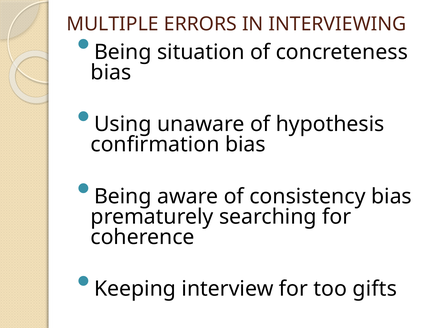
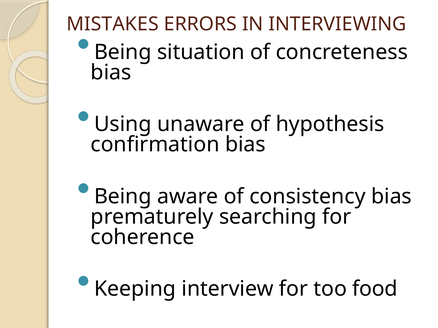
MULTIPLE: MULTIPLE -> MISTAKES (113, 24)
gifts: gifts -> food (375, 289)
